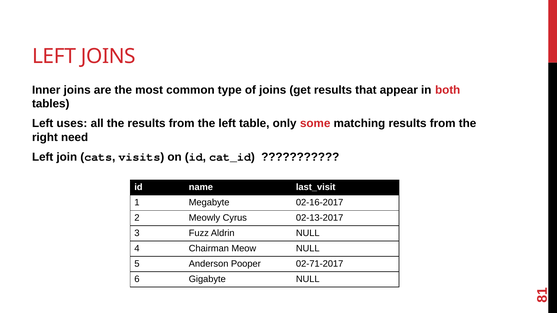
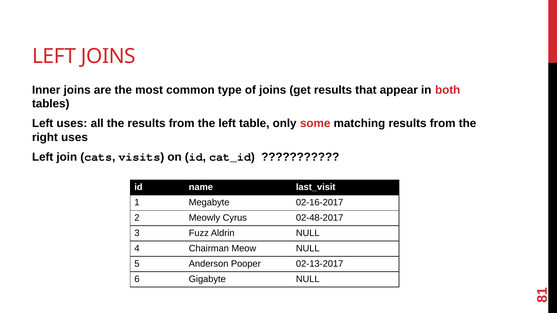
right need: need -> uses (75, 138)
02-13-2017: 02-13-2017 -> 02-48-2017 (320, 218)
02-71-2017: 02-71-2017 -> 02-13-2017 (320, 264)
